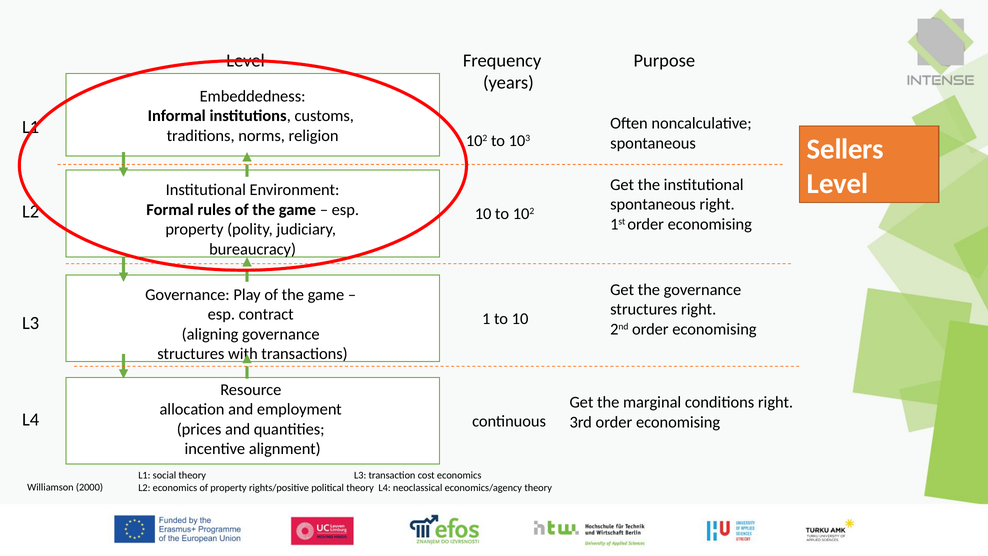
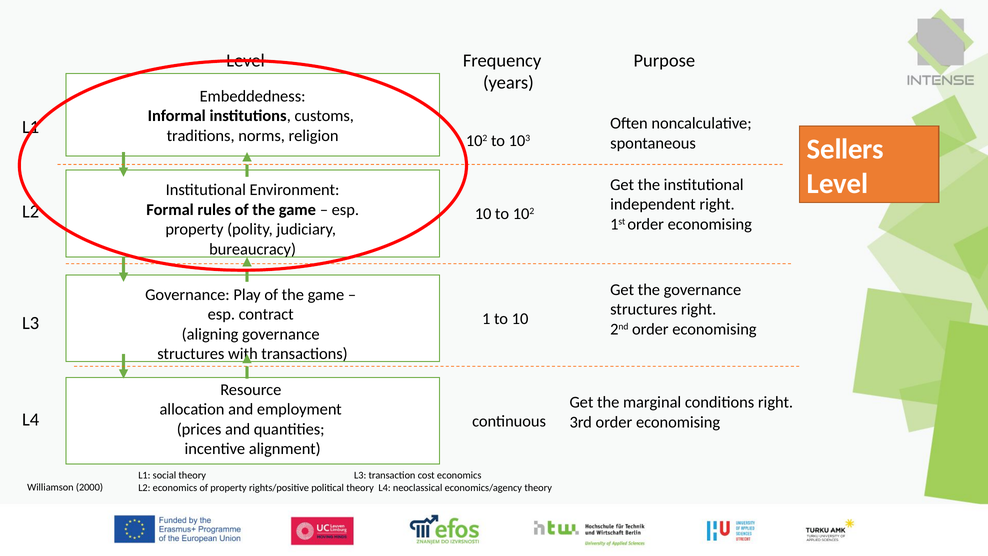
spontaneous: spontaneous -> independent (653, 204)
